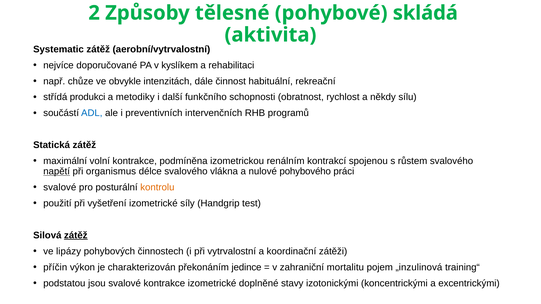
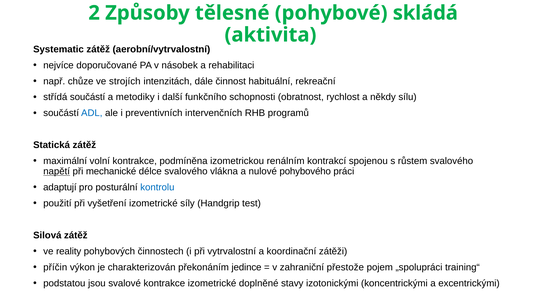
kyslíkem: kyslíkem -> násobek (180, 65)
obvykle: obvykle -> strojích (125, 81)
střídá produkci: produkci -> součástí (88, 97)
organismus: organismus -> mechanické (111, 172)
svalové: svalové -> adaptují (60, 188)
kontrolu colour: orange -> blue (157, 188)
zátěž underline: present -> none (76, 236)
lipázy: lipázy -> reality (69, 252)
mortalitu: mortalitu -> přestože (345, 268)
„inzulinová: „inzulinová -> „spolupráci (419, 268)
